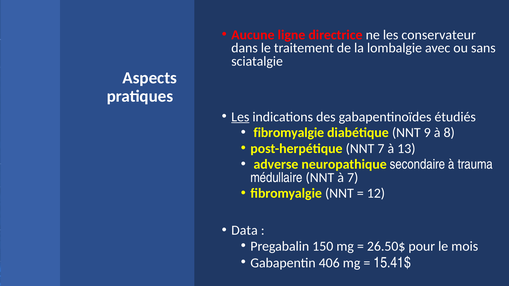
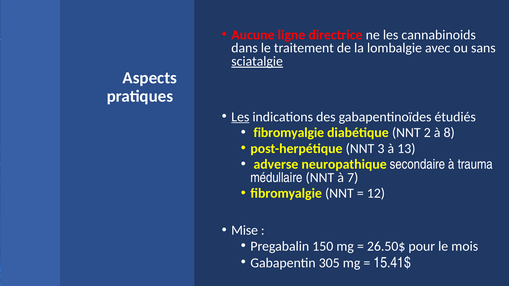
conservateur: conservateur -> cannabinoids (439, 35)
sciatalgie underline: none -> present (257, 61)
9: 9 -> 2 (427, 133)
NNT 7: 7 -> 3 (381, 149)
Data: Data -> Mise (245, 231)
406: 406 -> 305 (329, 263)
